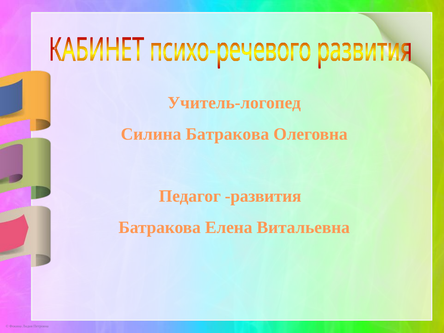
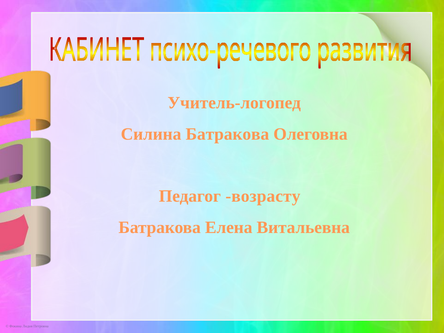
развития: развития -> возрасту (263, 196)
